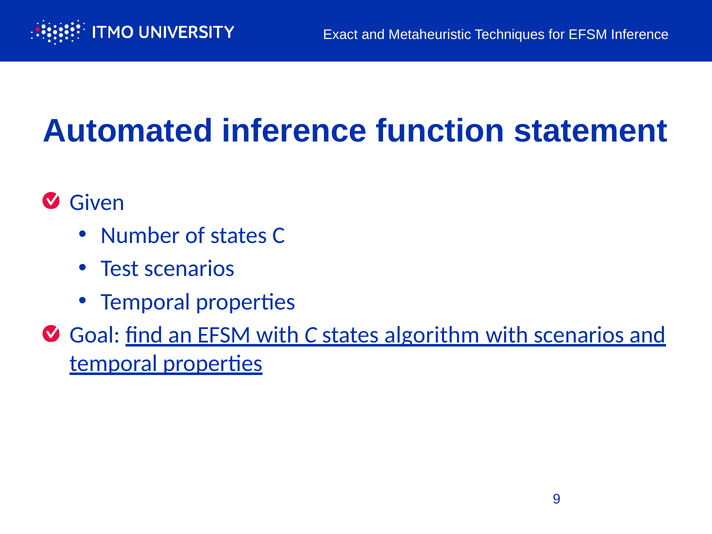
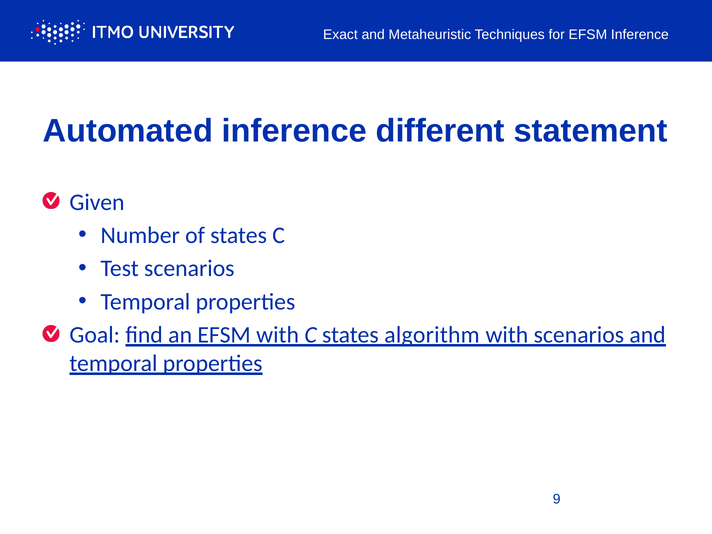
function: function -> different (440, 131)
